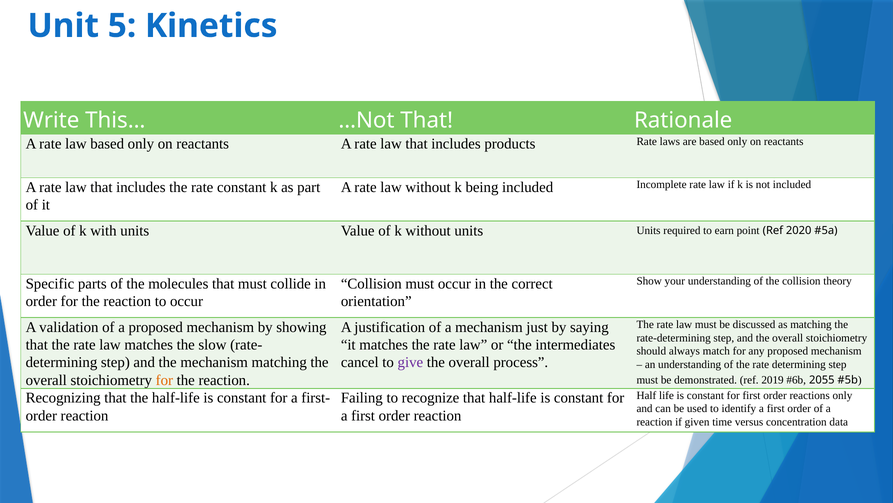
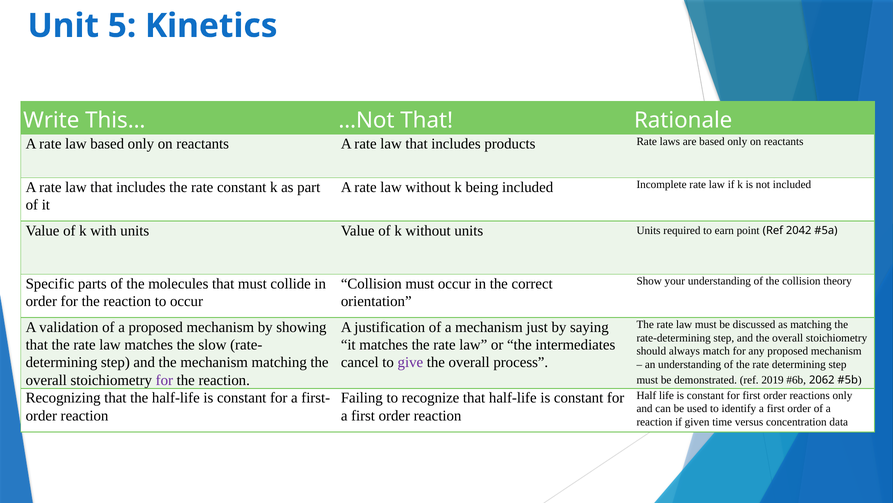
2020: 2020 -> 2042 (799, 230)
for colour: orange -> purple (164, 380)
2055: 2055 -> 2062 (822, 379)
